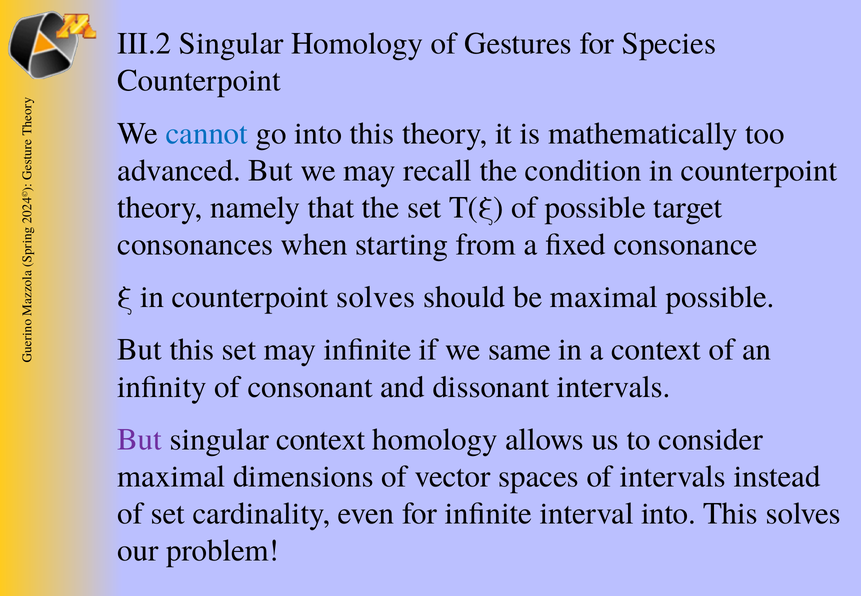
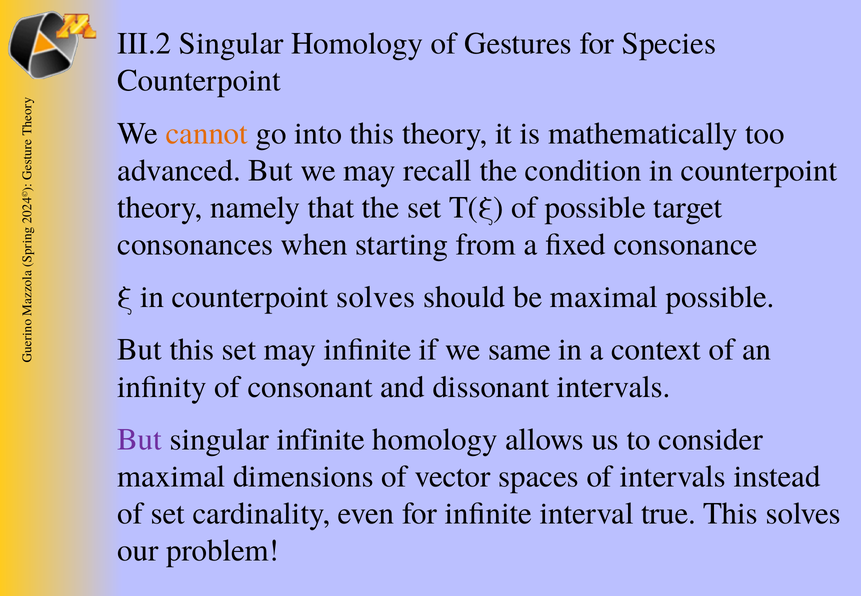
cannot colour: blue -> orange (207, 133)
singular context: context -> infinite (321, 440)
interval into: into -> true (668, 514)
